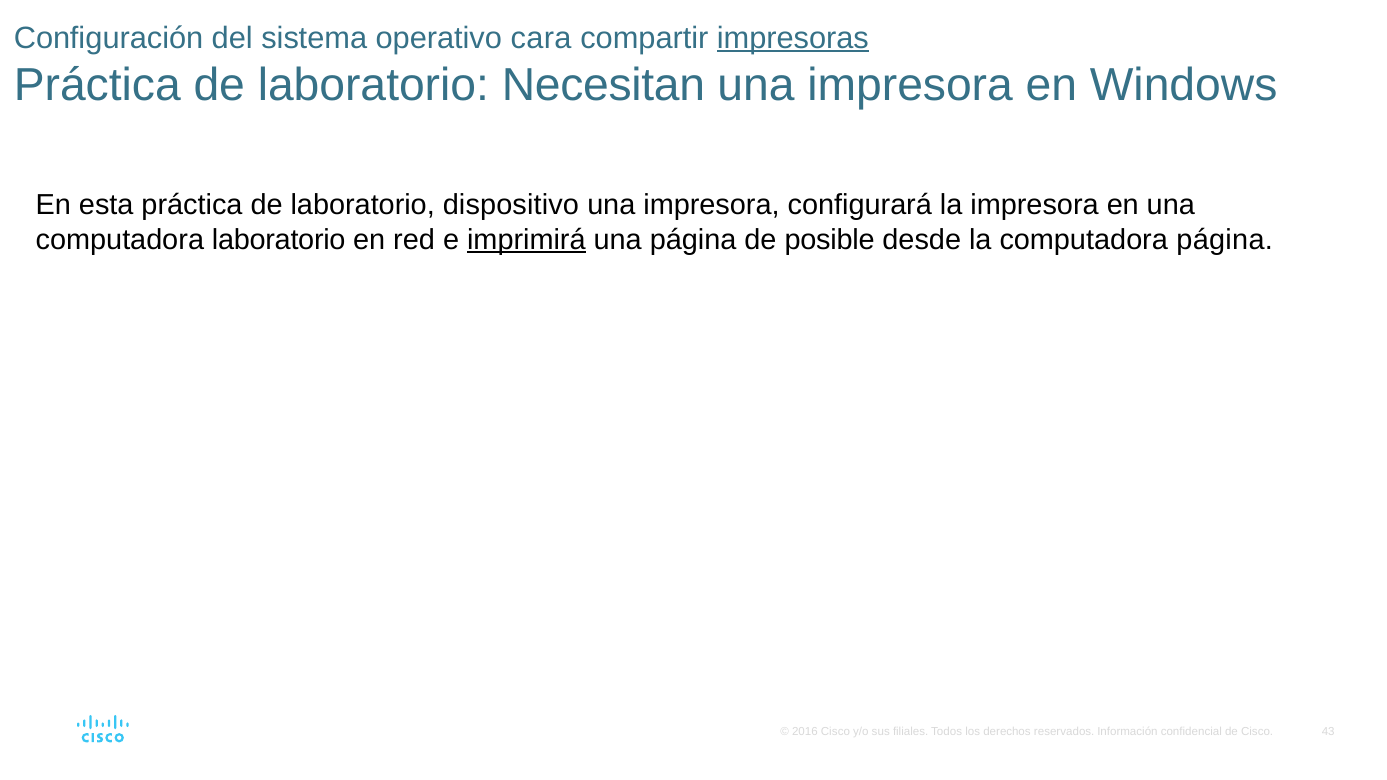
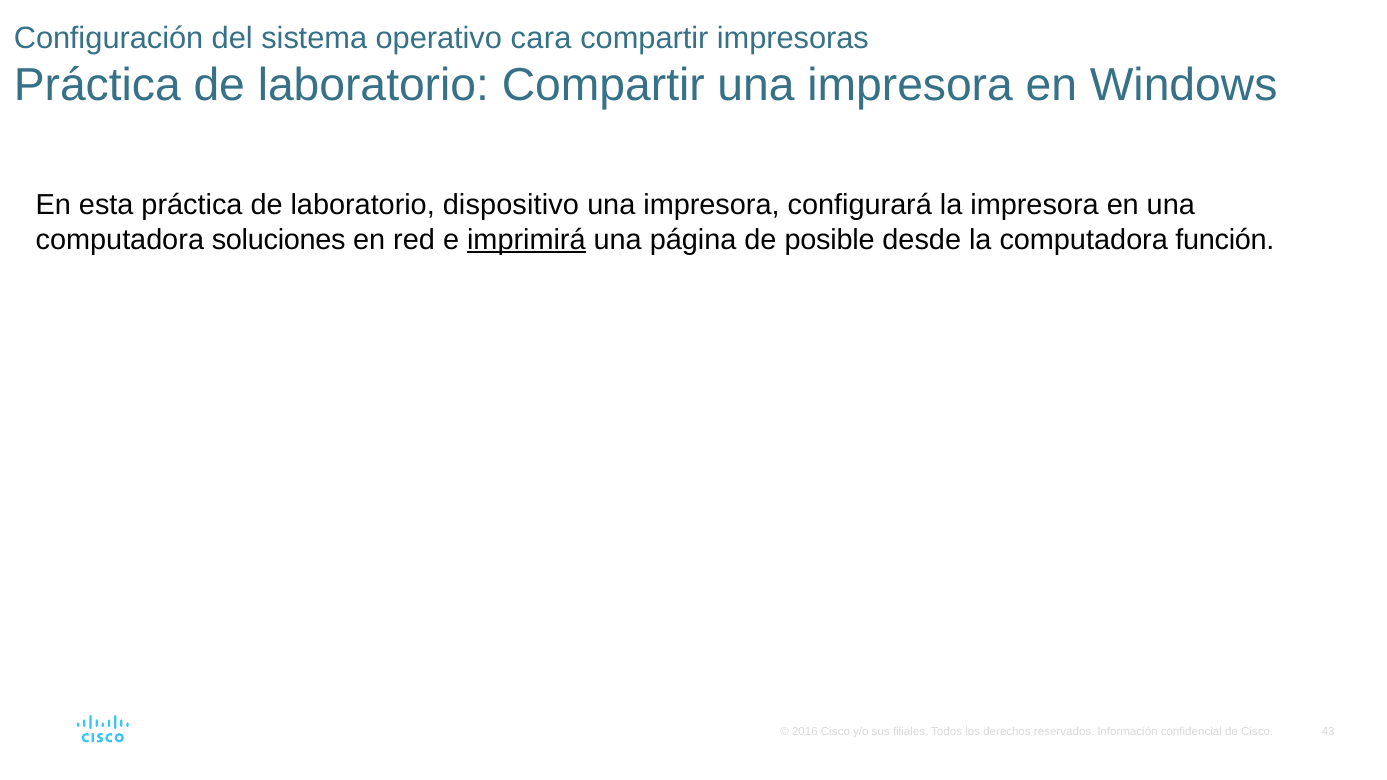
impresoras underline: present -> none (793, 38)
laboratorio Necesitan: Necesitan -> Compartir (603, 85)
computadora laboratorio: laboratorio -> soluciones (279, 240)
computadora página: página -> función (1225, 240)
